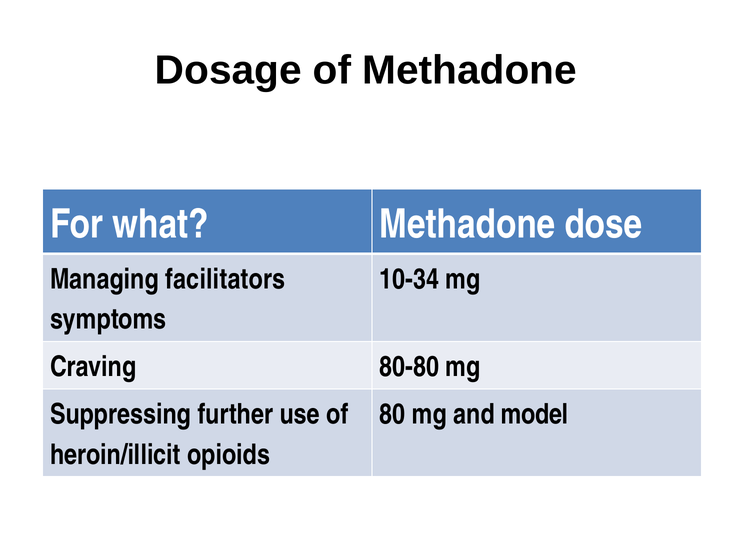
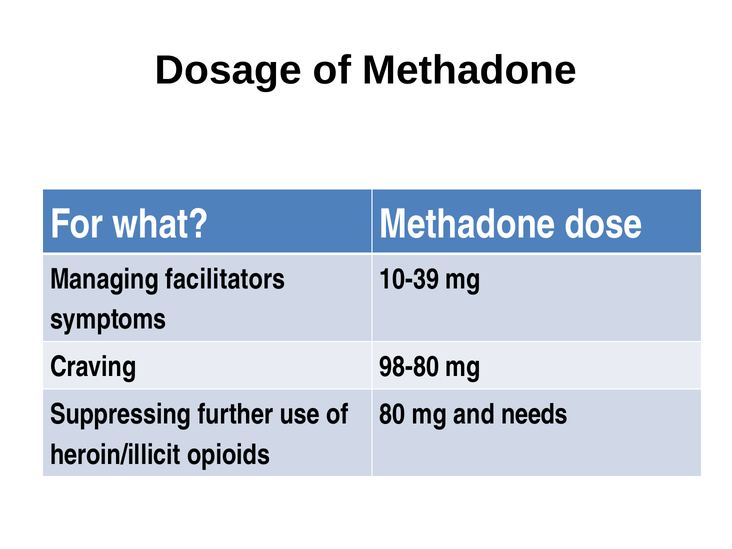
10-34: 10-34 -> 10-39 (409, 279)
80-80: 80-80 -> 98-80 (409, 367)
model: model -> needs (535, 415)
